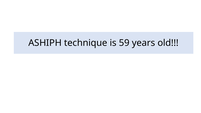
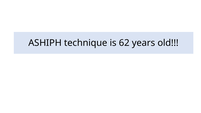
59: 59 -> 62 (124, 43)
